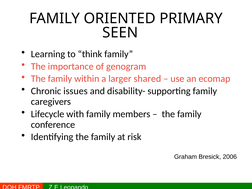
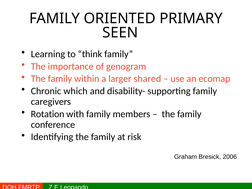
issues: issues -> which (75, 91)
Lifecycle: Lifecycle -> Rotation (48, 114)
